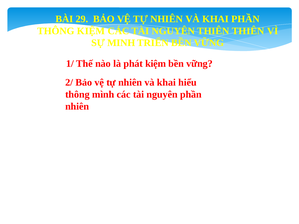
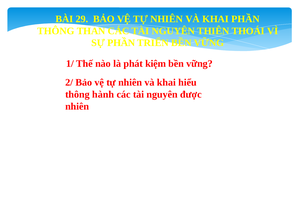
THÔNG KIỆM: KIỆM -> THAN (91, 31)
THIÊN THIÊN: THIÊN -> THOÁI (248, 31)
SỰ MINH: MINH -> PHẦN (121, 43)
mình: mình -> hành (103, 95)
nguyên phần: phần -> được (191, 95)
